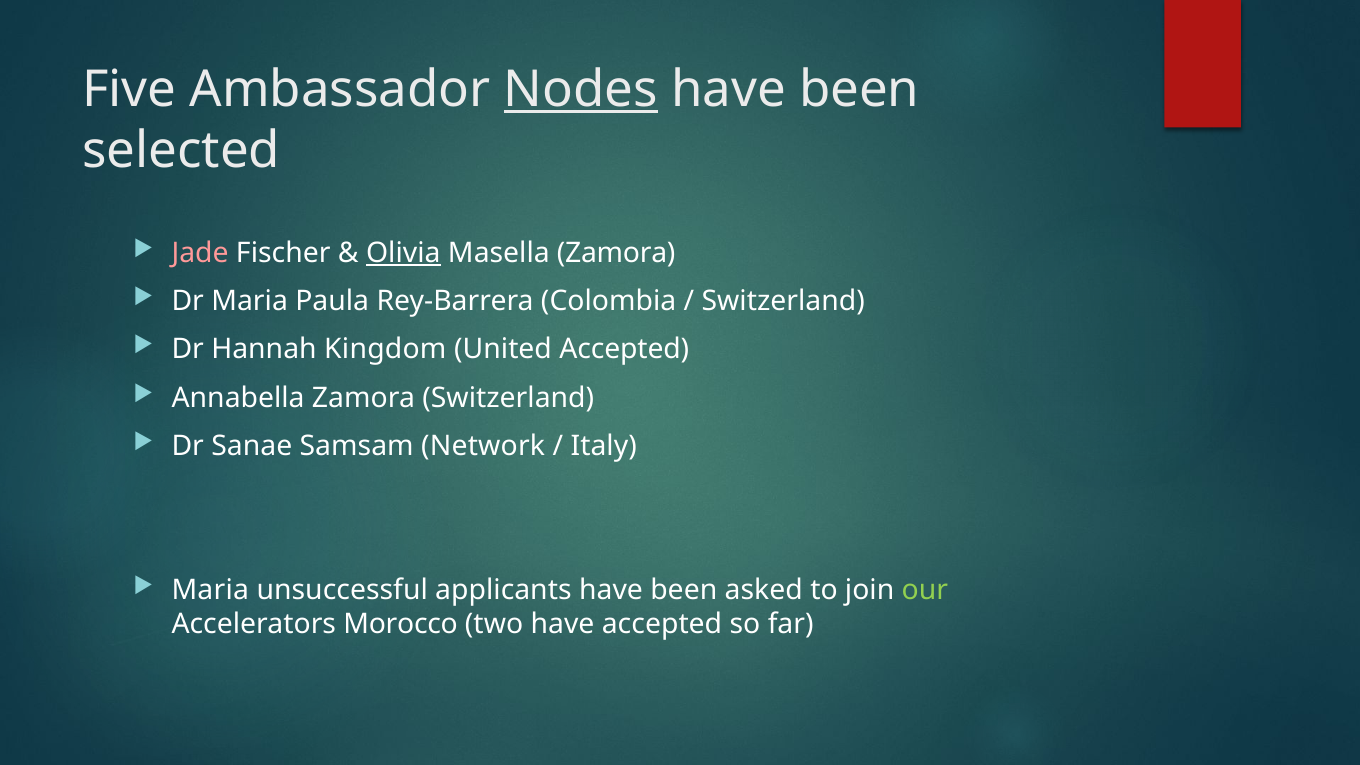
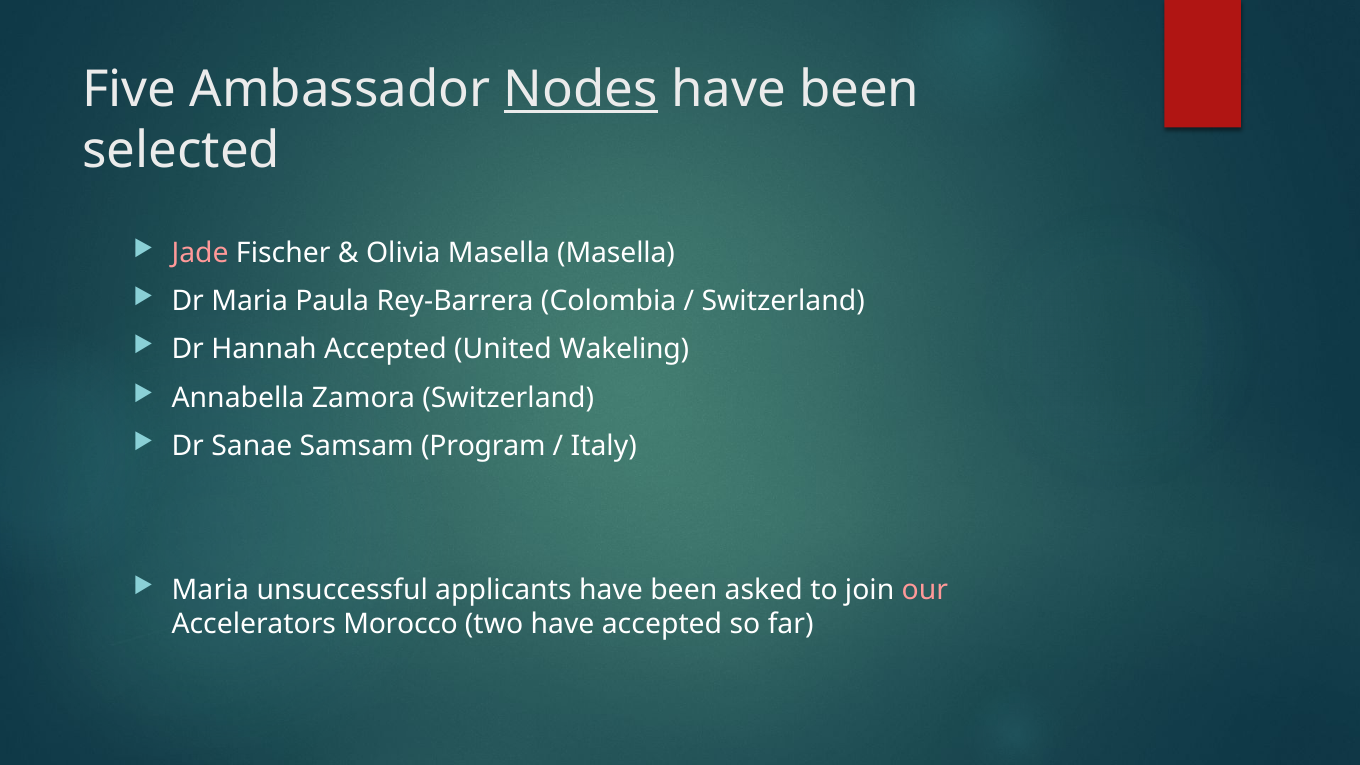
Olivia underline: present -> none (403, 253)
Masella Zamora: Zamora -> Masella (616, 253)
Hannah Kingdom: Kingdom -> Accepted (385, 349)
United Accepted: Accepted -> Wakeling (624, 349)
Network: Network -> Program (483, 446)
our colour: light green -> pink (925, 590)
